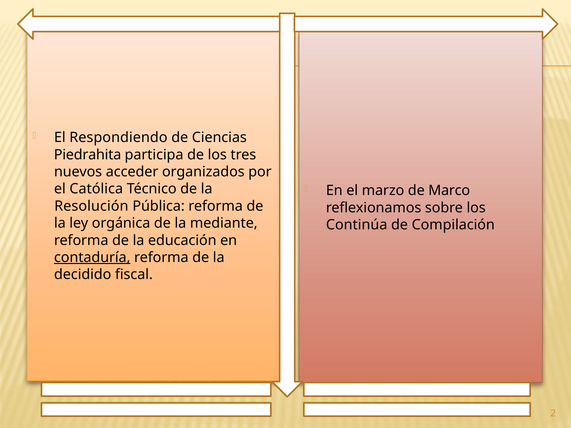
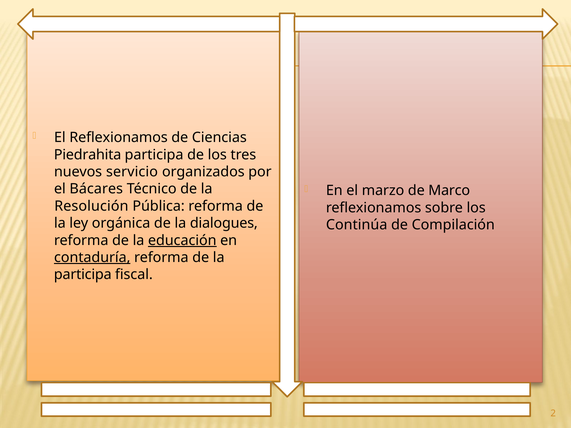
El Respondiendo: Respondiendo -> Reflexionamos (119, 138)
acceder: acceder -> servicio (132, 172)
Católica: Católica -> Bácares (96, 189)
mediante: mediante -> dialogues (224, 223)
educación underline: none -> present (182, 240)
decidido: decidido -> participa (83, 275)
